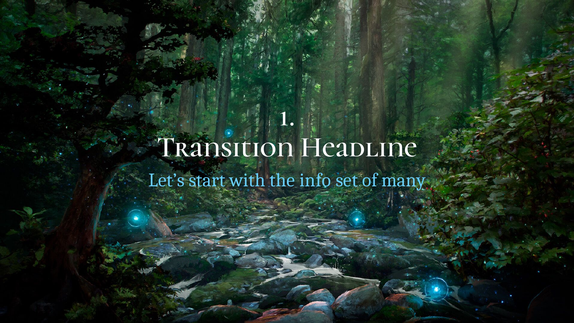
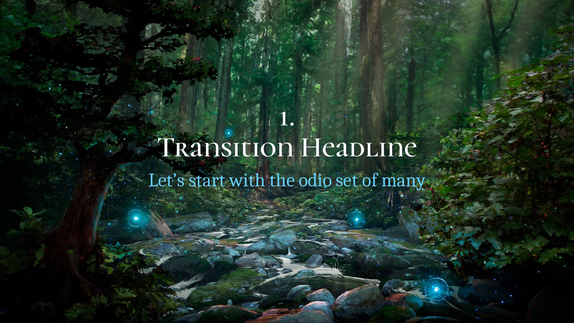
info: info -> odio (315, 180)
